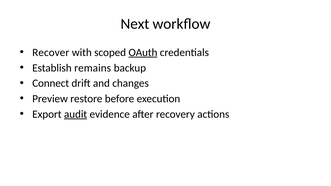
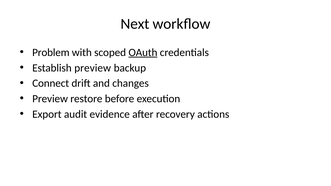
Recover: Recover -> Problem (51, 52)
Establish remains: remains -> preview (93, 68)
audit underline: present -> none (76, 114)
